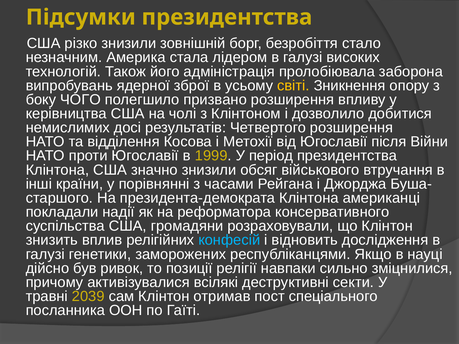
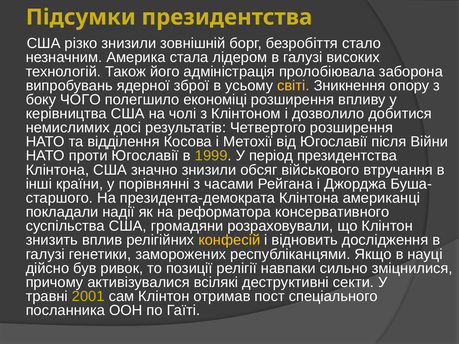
призвано: призвано -> економіці (215, 100)
конфесій colour: light blue -> yellow (229, 240)
2039: 2039 -> 2001 (88, 297)
